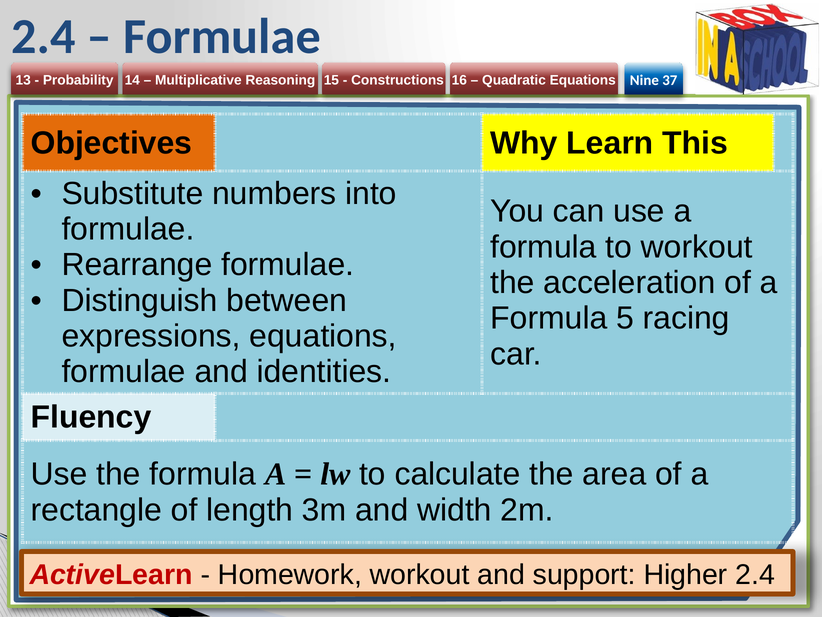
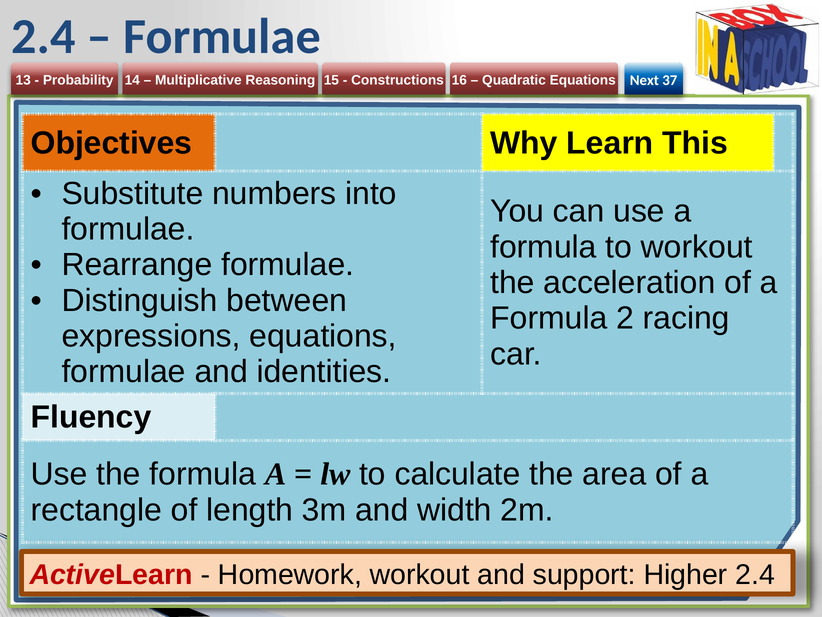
Nine: Nine -> Next (644, 80)
5: 5 -> 2 (625, 318)
